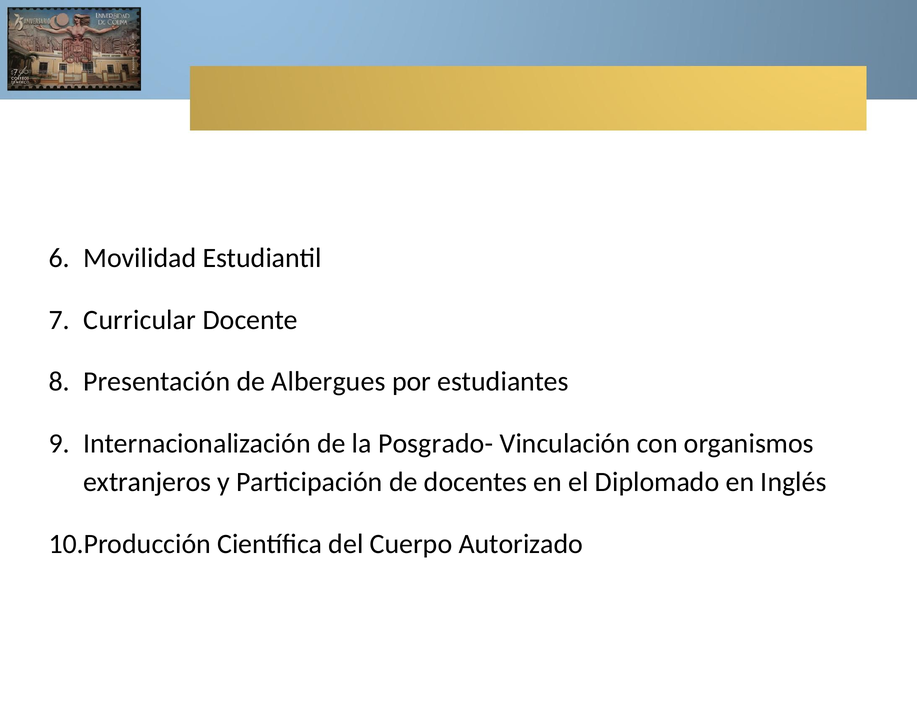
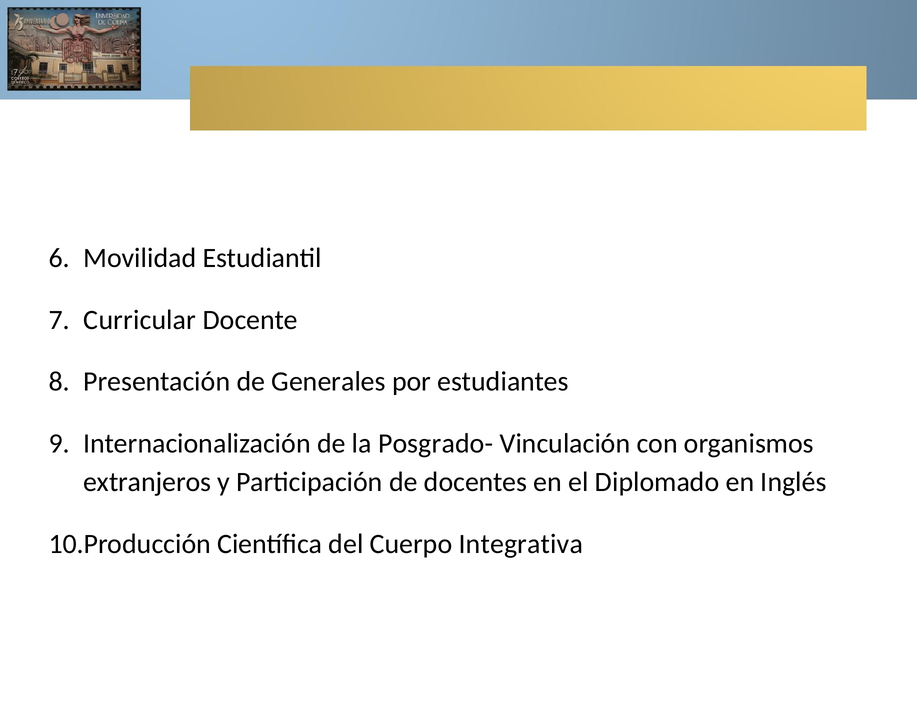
Albergues: Albergues -> Generales (329, 381)
Autorizado: Autorizado -> Integrativa (521, 543)
